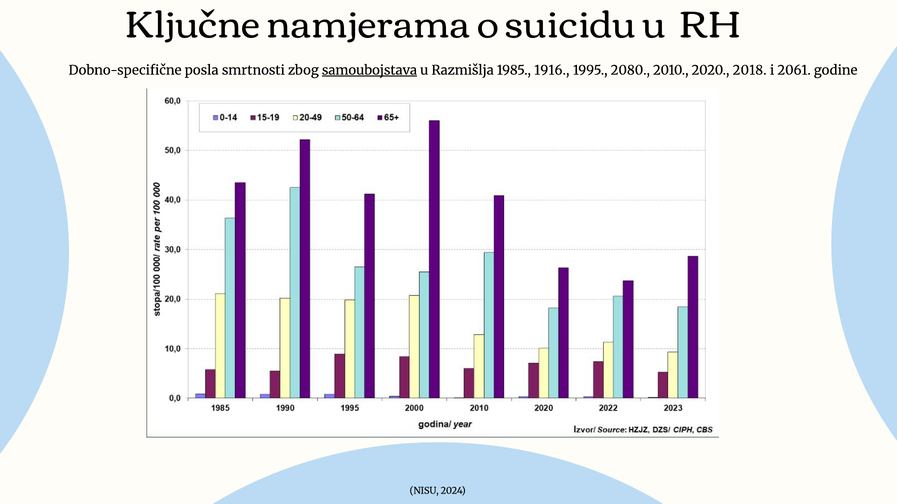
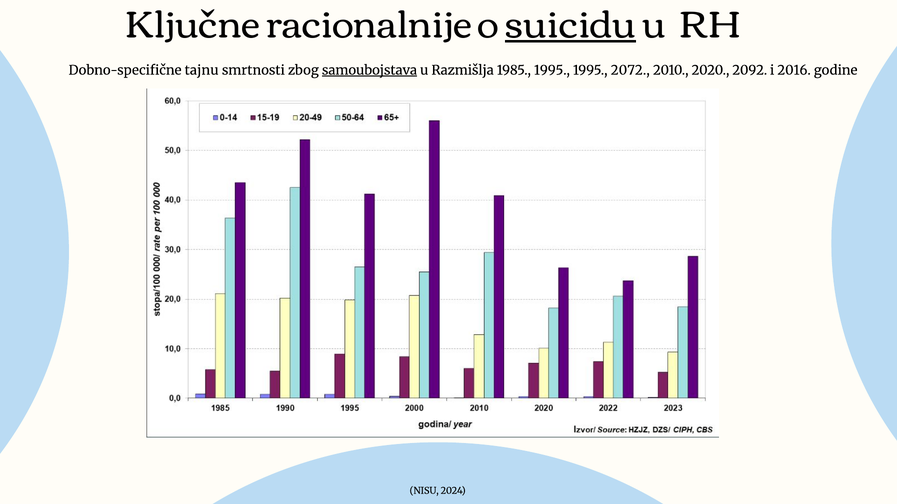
namjerama: namjerama -> racionalnije (369, 25)
suicidu underline: none -> present (570, 25)
posla: posla -> tajnu (202, 70)
1985 1916: 1916 -> 1995 (552, 70)
2080: 2080 -> 2072 (630, 70)
2018: 2018 -> 2092 (750, 70)
2061: 2061 -> 2016 (794, 70)
